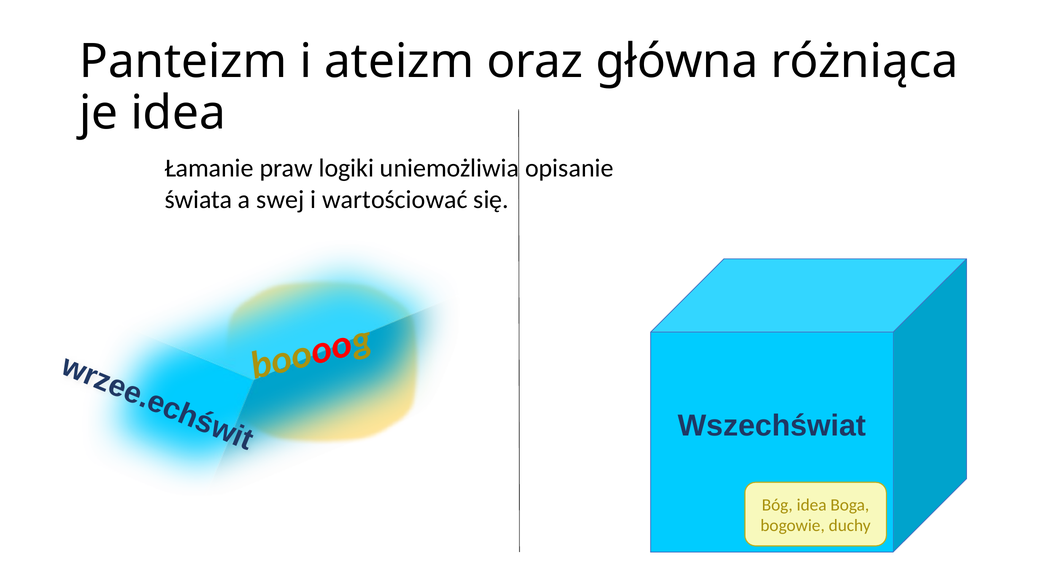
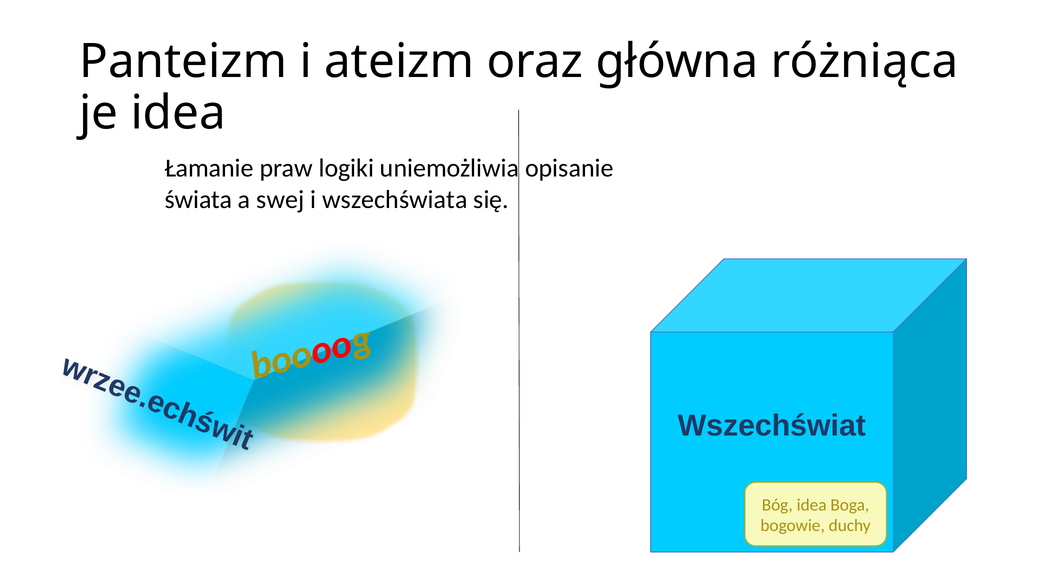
wartościować: wartościować -> wszechświata (395, 200)
